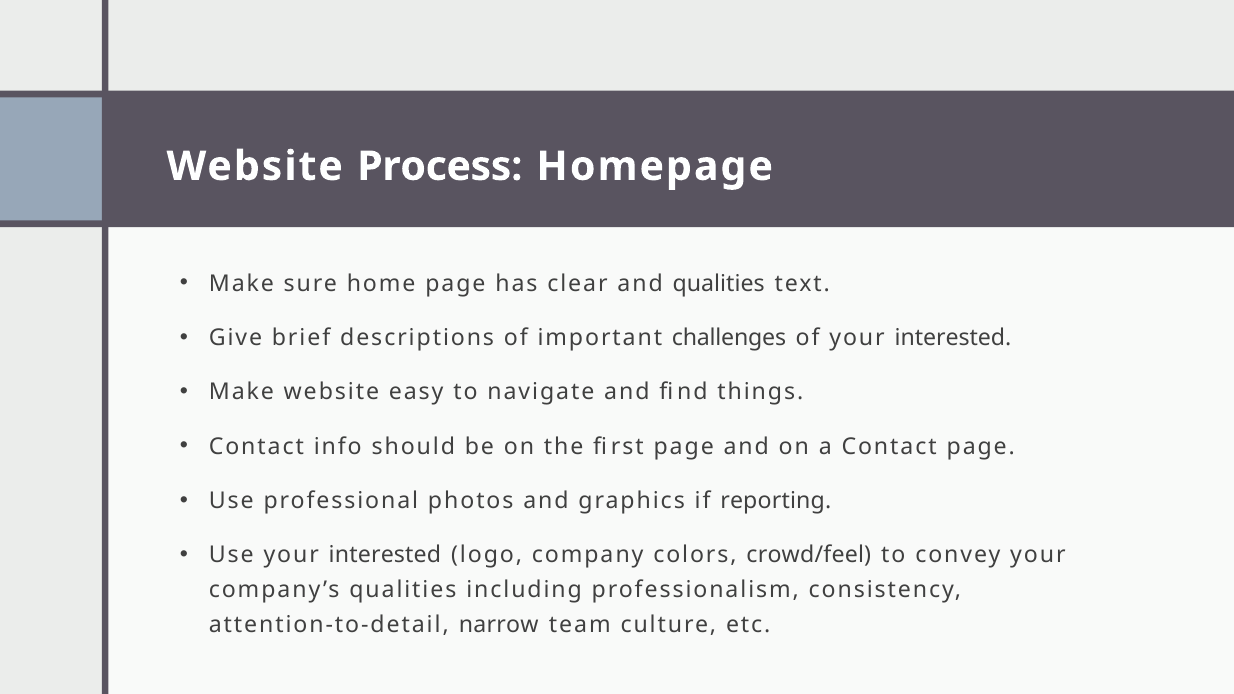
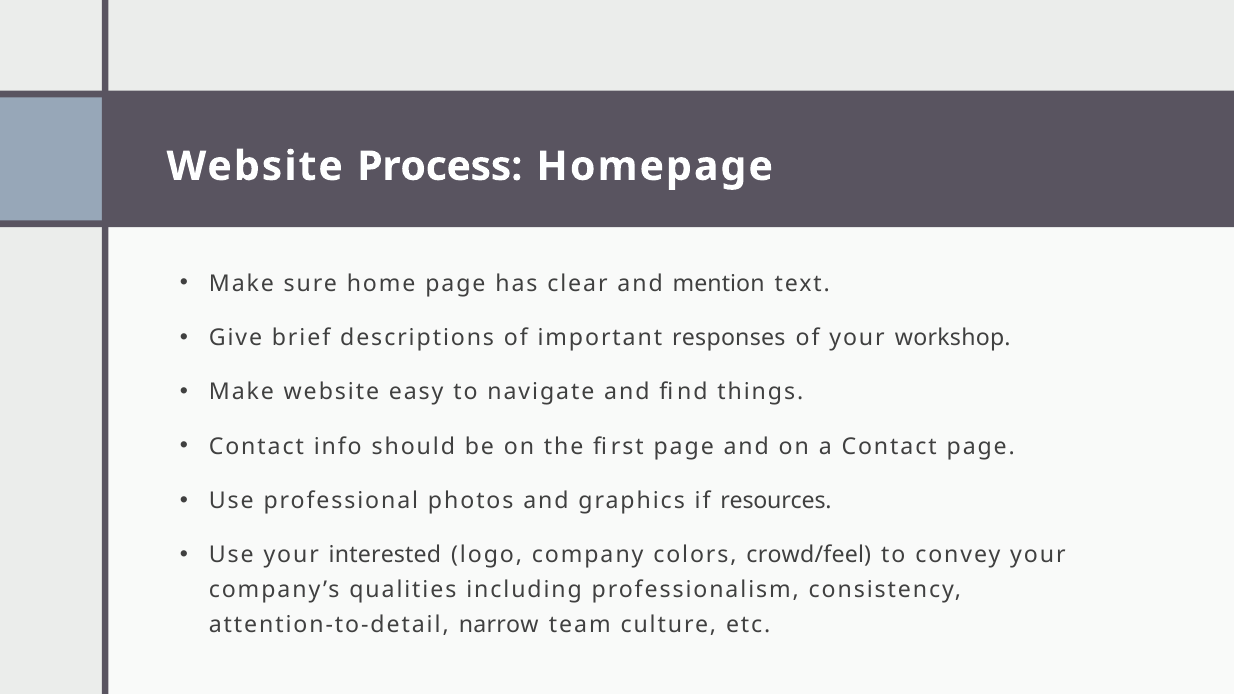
and qualities: qualities -> mention (719, 283)
challenges: challenges -> responses (729, 338)
of your interested: interested -> workshop (953, 338)
reporting: reporting -> resources (776, 501)
